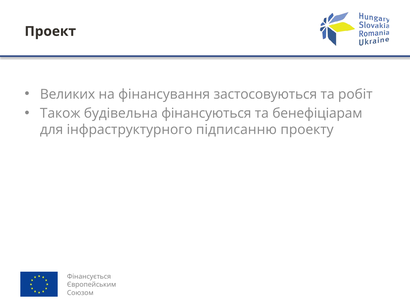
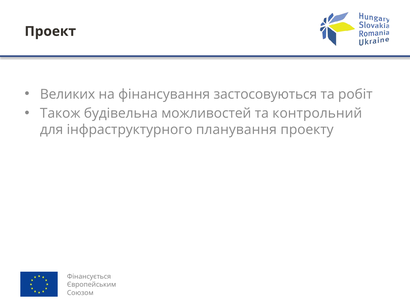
фінансуються: фінансуються -> можливостей (206, 113)
бенефіціарам: бенефіціарам -> контрольний (317, 113)
підписанню: підписанню -> планування (236, 130)
